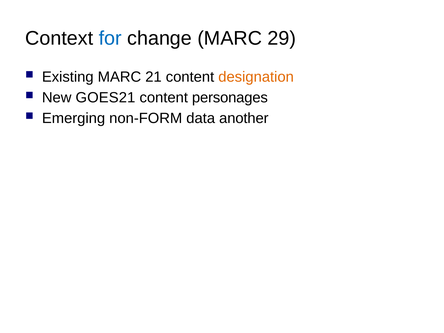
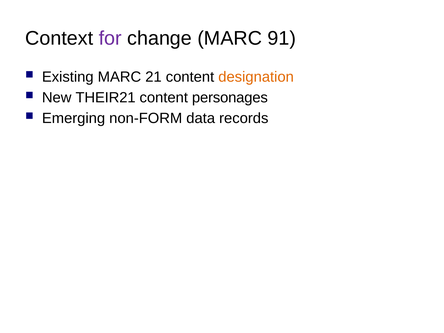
for colour: blue -> purple (110, 38)
29: 29 -> 91 (282, 38)
GOES21: GOES21 -> THEIR21 (106, 98)
another: another -> records (244, 118)
